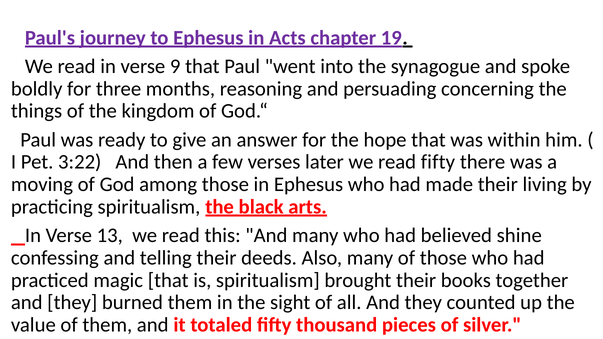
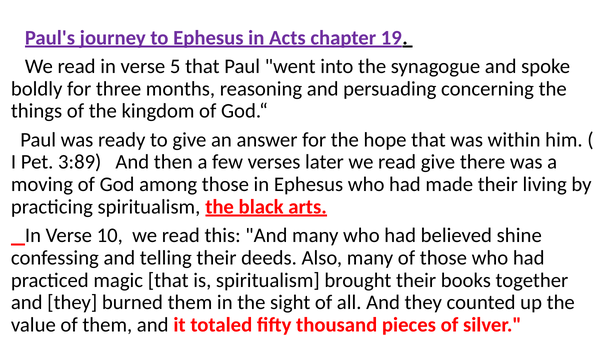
9: 9 -> 5 (175, 66)
3:22: 3:22 -> 3:89 (80, 162)
read fifty: fifty -> give (438, 162)
13: 13 -> 10 (110, 236)
